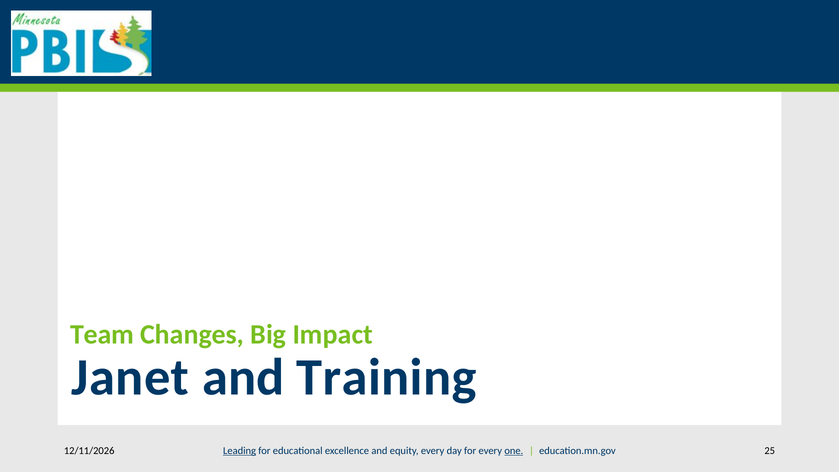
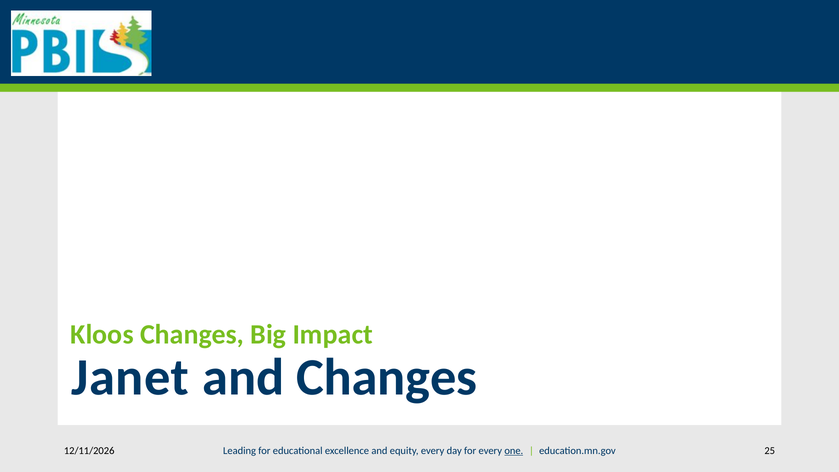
Team: Team -> Kloos (102, 334)
and Training: Training -> Changes (387, 378)
Leading underline: present -> none (240, 451)
